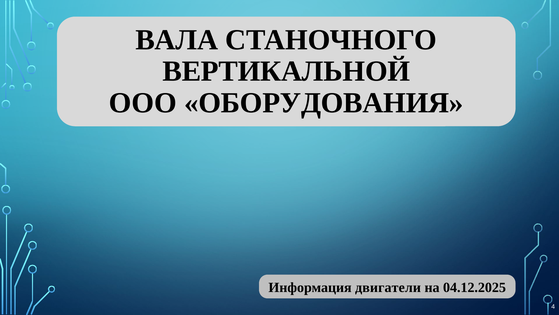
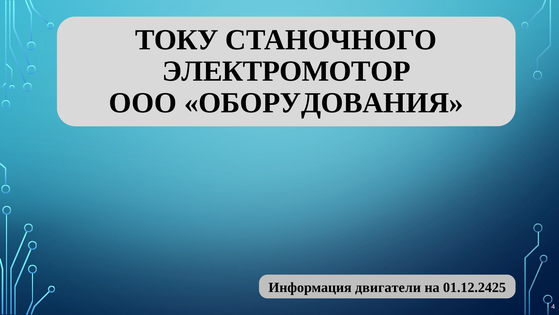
ВАЛА: ВАЛА -> ТОКУ (177, 40)
ВЕРТИКАЛЬНОЙ: ВЕРТИКАЛЬНОЙ -> ЭЛЕКТРОМОТОР (286, 71)
04.12.2025: 04.12.2025 -> 01.12.2425 (474, 287)
